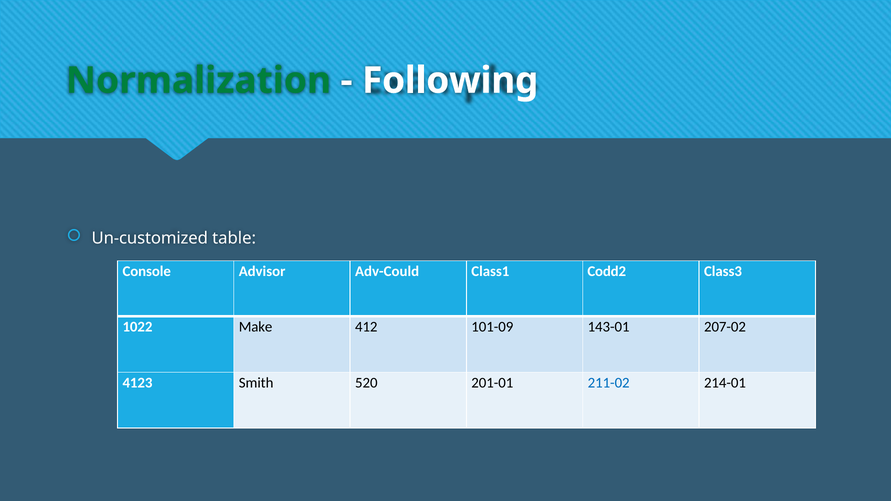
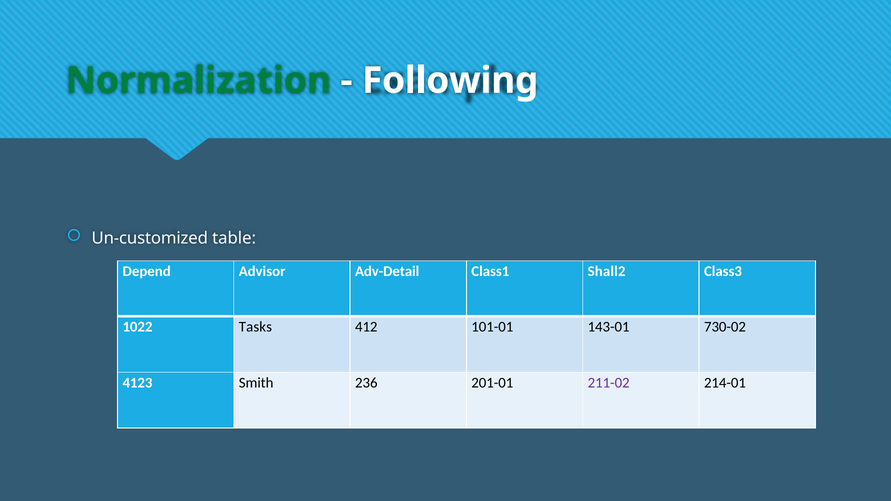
Console: Console -> Depend (147, 271)
Adv-Could: Adv-Could -> Adv-Detail (387, 271)
Codd2: Codd2 -> Shall2 (607, 271)
Make: Make -> Tasks (255, 327)
101-09: 101-09 -> 101-01 (492, 327)
207-02: 207-02 -> 730-02 (725, 327)
520: 520 -> 236 (366, 383)
211-02 colour: blue -> purple (609, 383)
